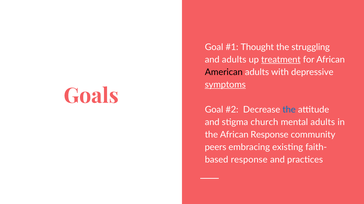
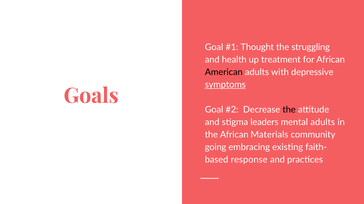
and adults: adults -> health (234, 60)
treatment underline: present -> none (281, 60)
the colour: blue -> black (289, 110)
church: church -> leaders (264, 123)
African Response: Response -> Materials (269, 135)
peers: peers -> going (216, 148)
